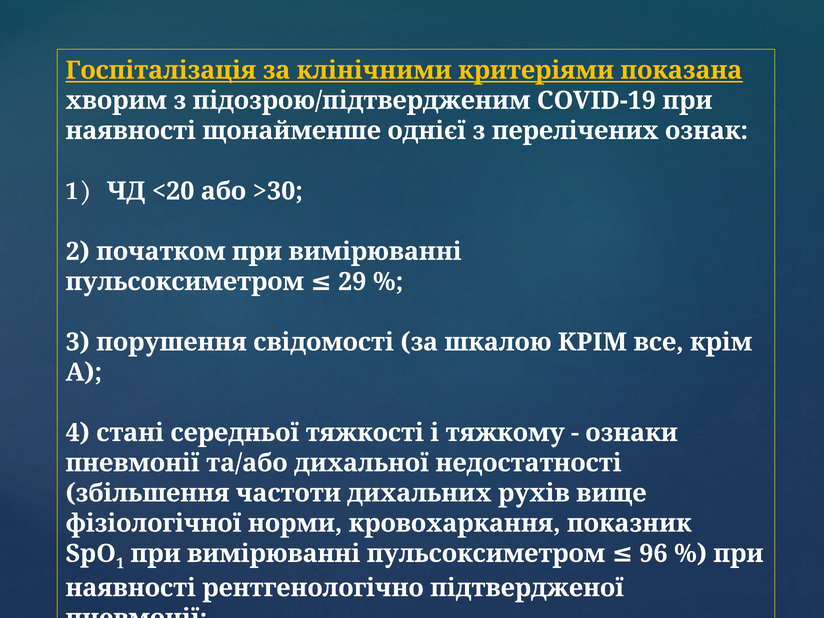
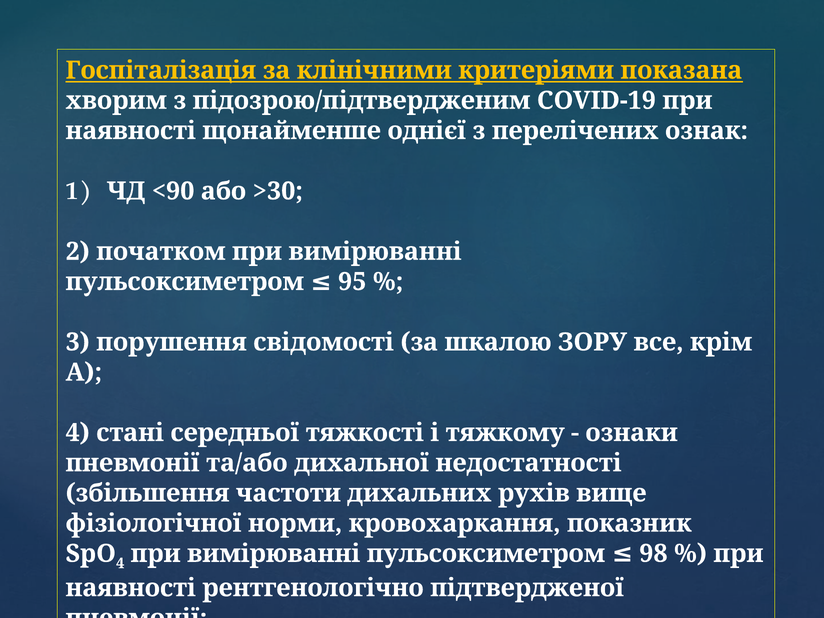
<20: <20 -> <90 (173, 191)
29: 29 -> 95 (352, 282)
шкалою КРІМ: КРІМ -> ЗОРУ (592, 342)
1: 1 -> 4 (120, 563)
96: 96 -> 98 (653, 554)
